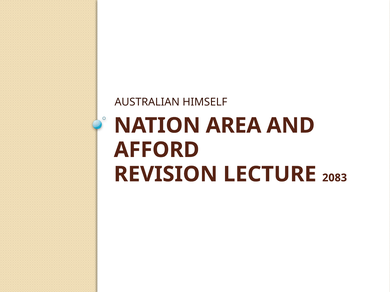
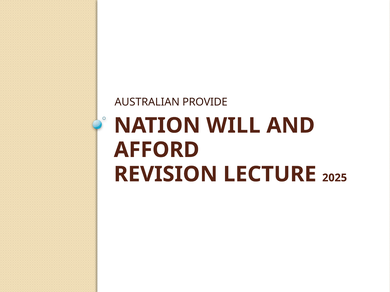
HIMSELF: HIMSELF -> PROVIDE (205, 102)
AREA: AREA -> WILL (233, 126)
2083: 2083 -> 2025 (335, 178)
